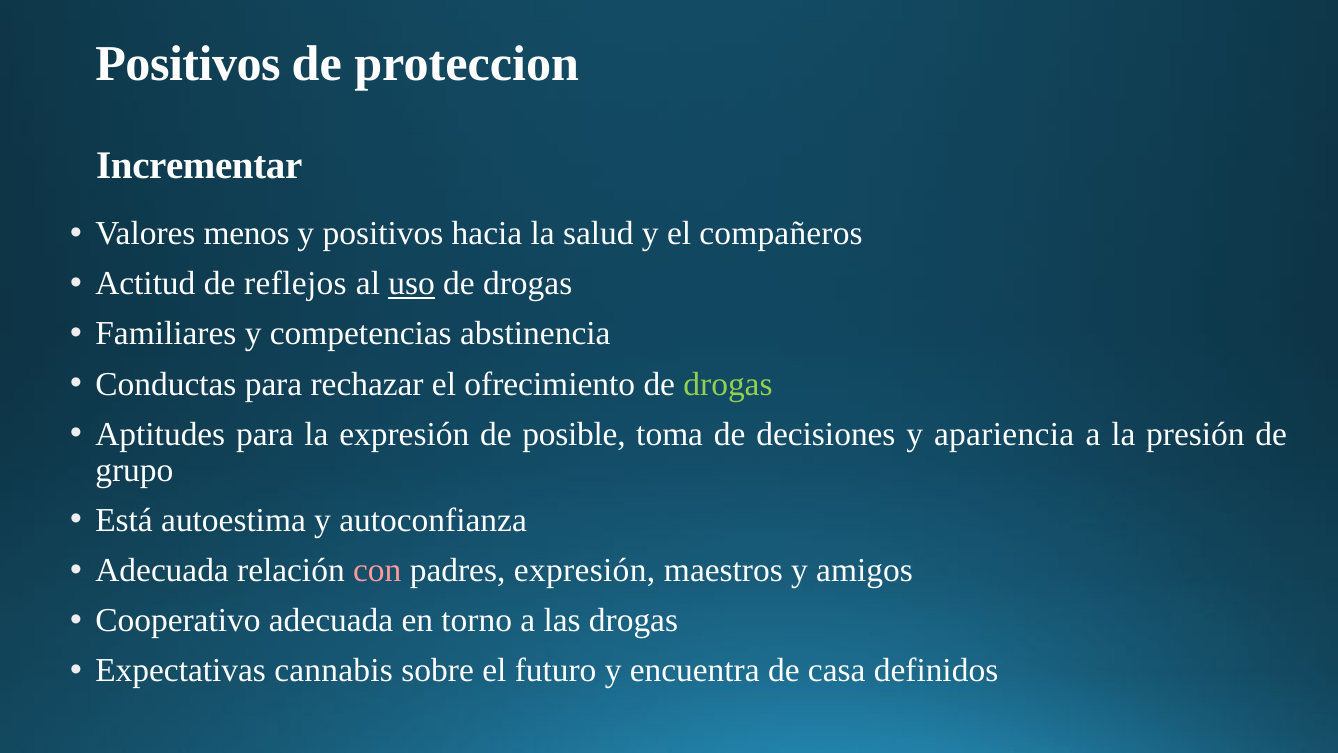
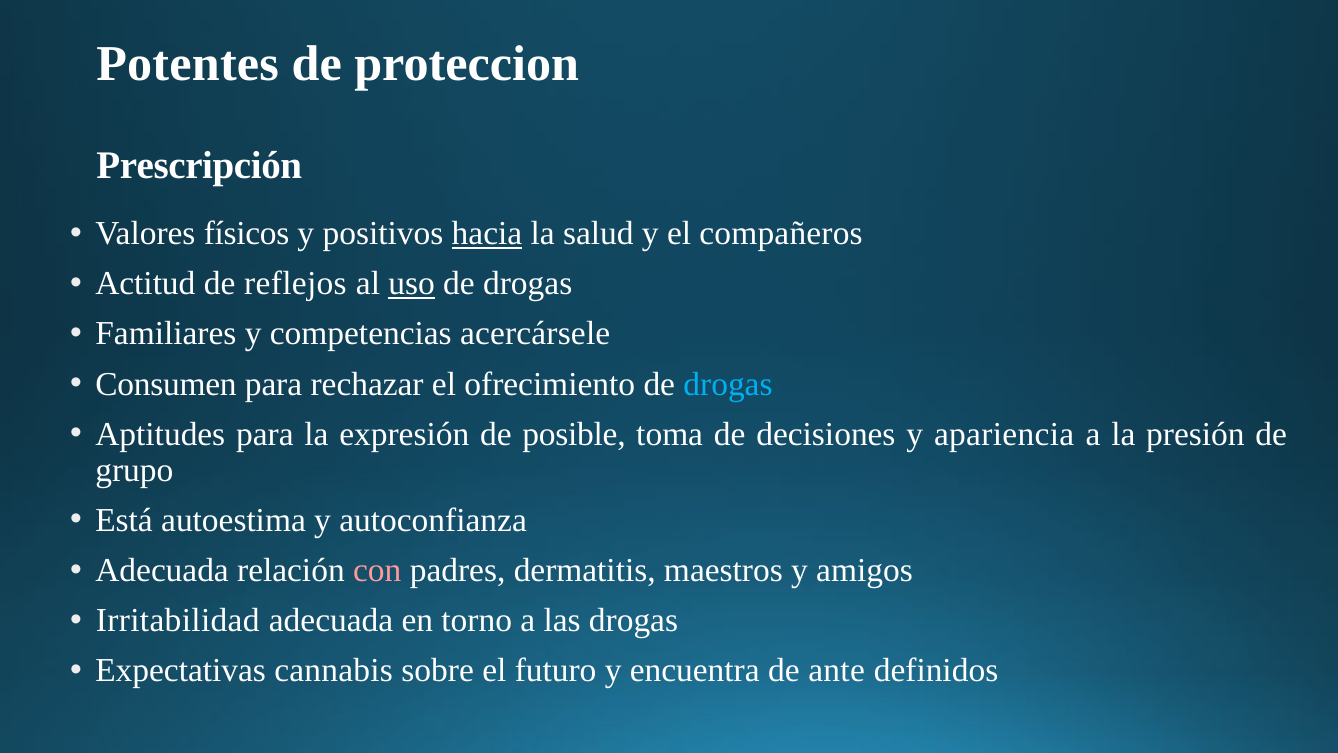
Positivos: Positivos -> Potentes (188, 63)
Incrementar: Incrementar -> Prescripción (199, 166)
menos: menos -> físicos (247, 234)
hacia underline: none -> present (487, 234)
abstinencia: abstinencia -> acercársele (535, 334)
Conductas: Conductas -> Consumen (166, 384)
drogas colour: light green -> light blue (728, 384)
padres expresión: expresión -> dermatitis (585, 570)
Cooperativo: Cooperativo -> Irritabilidad (178, 620)
casa: casa -> ante (837, 670)
